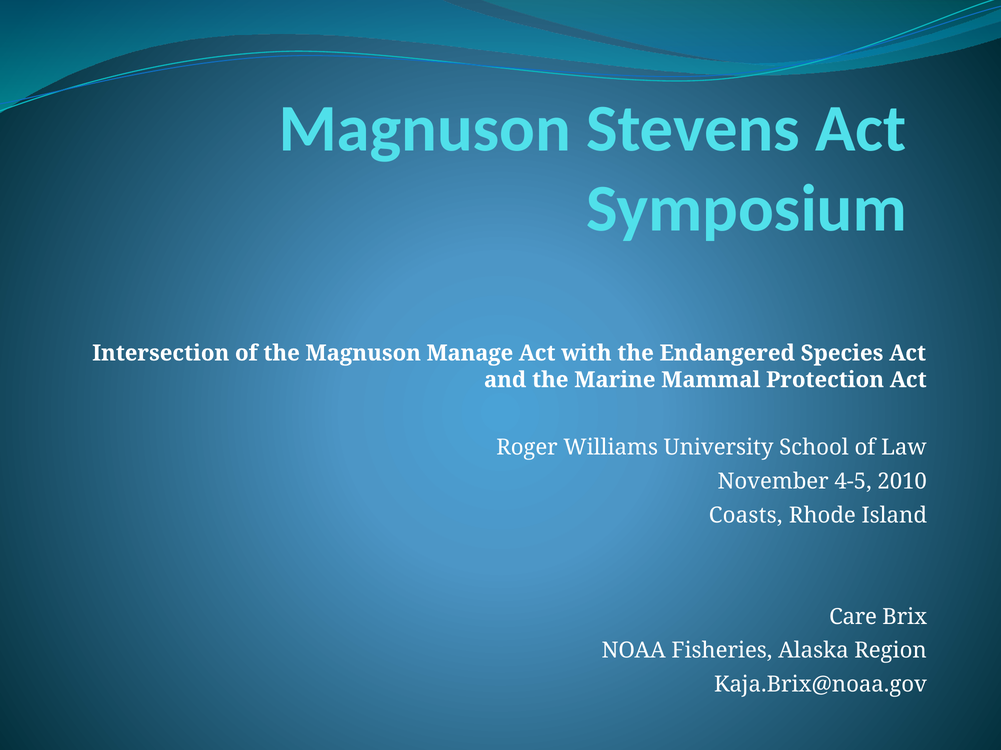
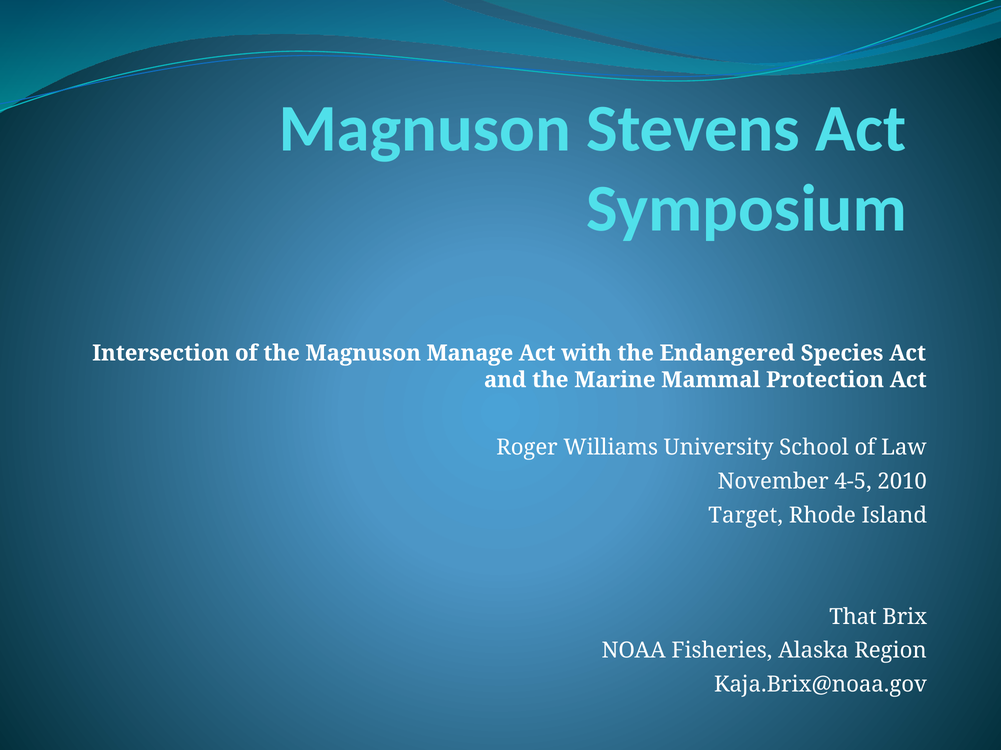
Coasts: Coasts -> Target (746, 516)
Care: Care -> That (853, 617)
